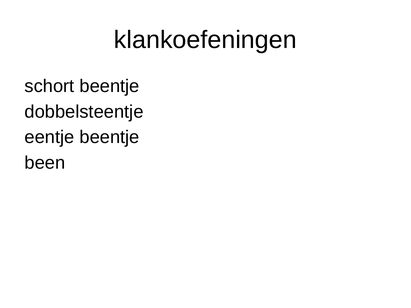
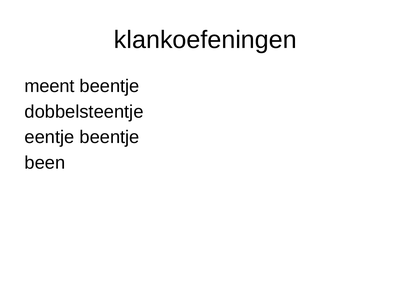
schort: schort -> meent (50, 86)
